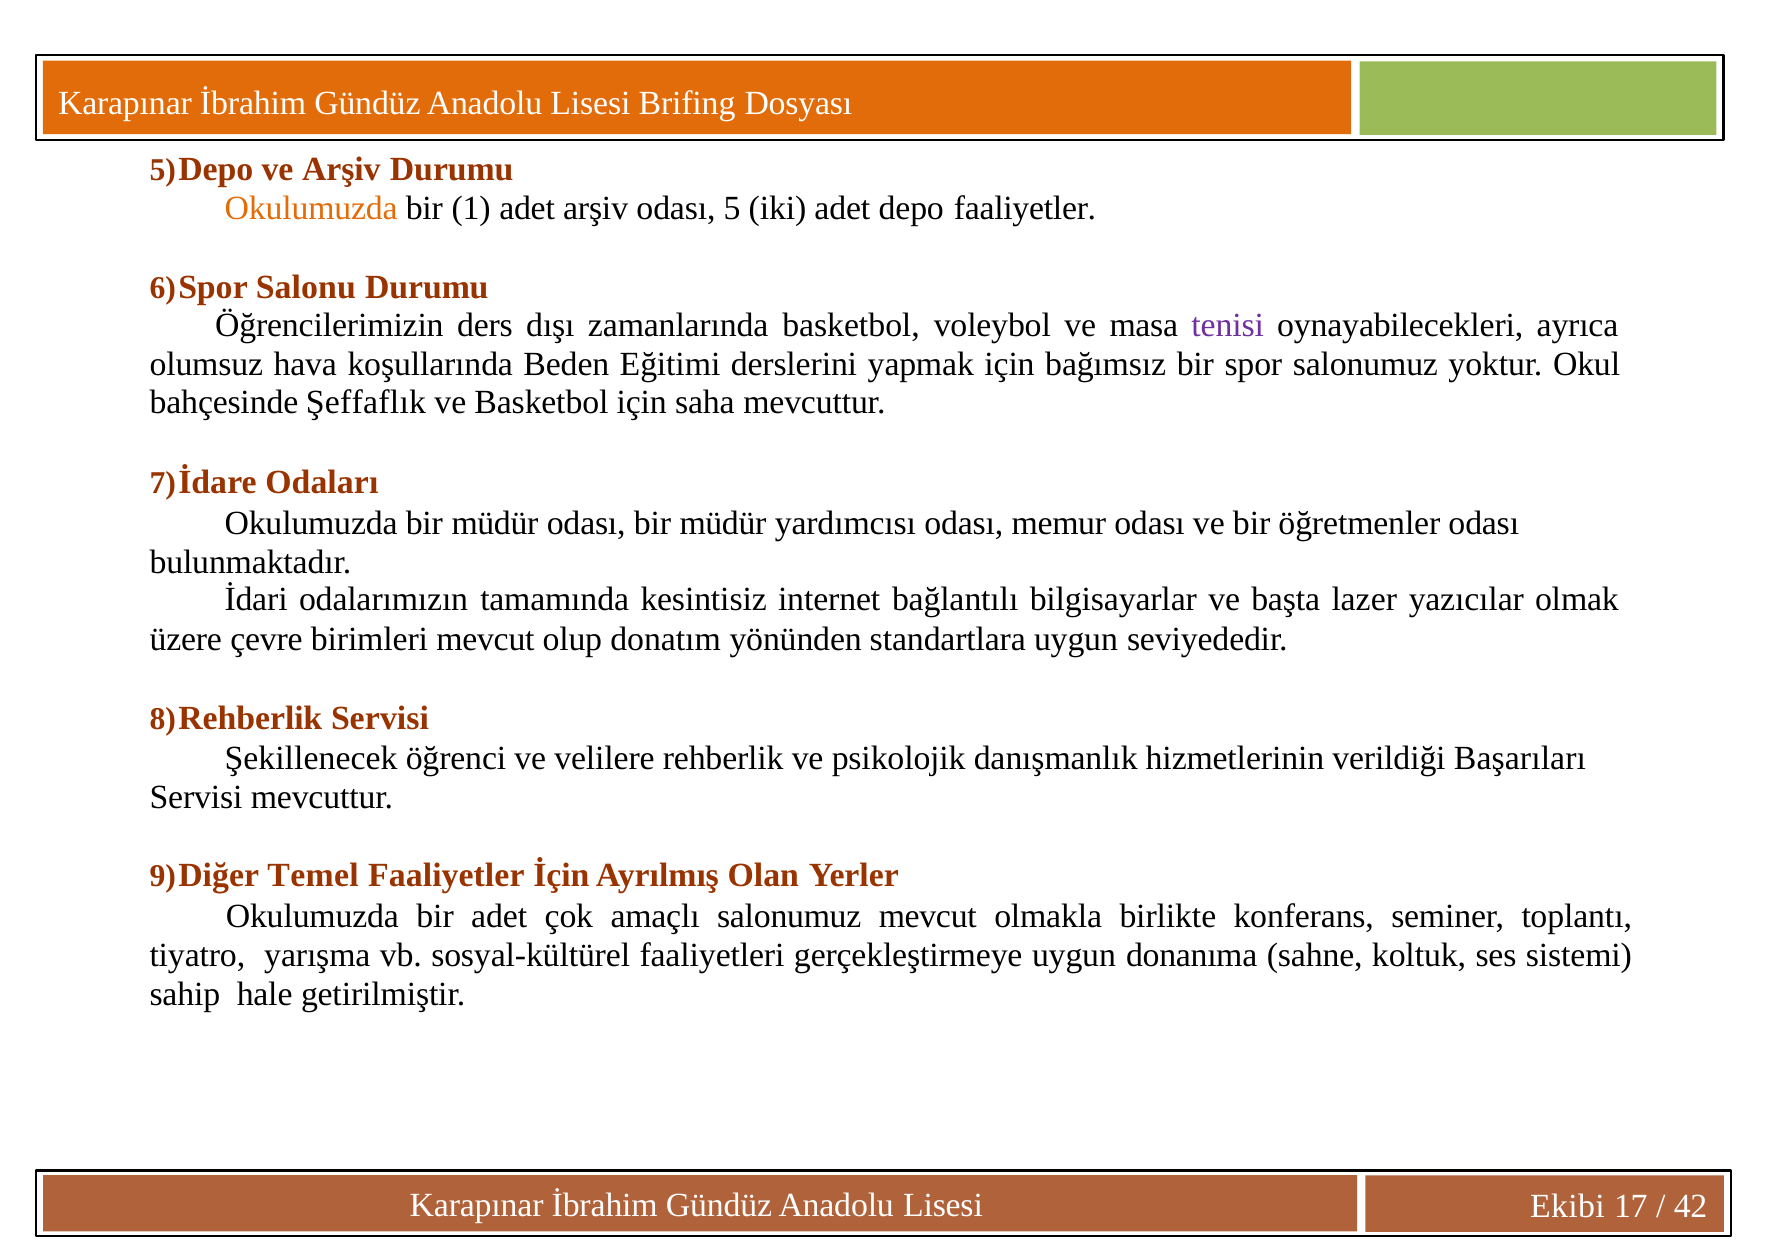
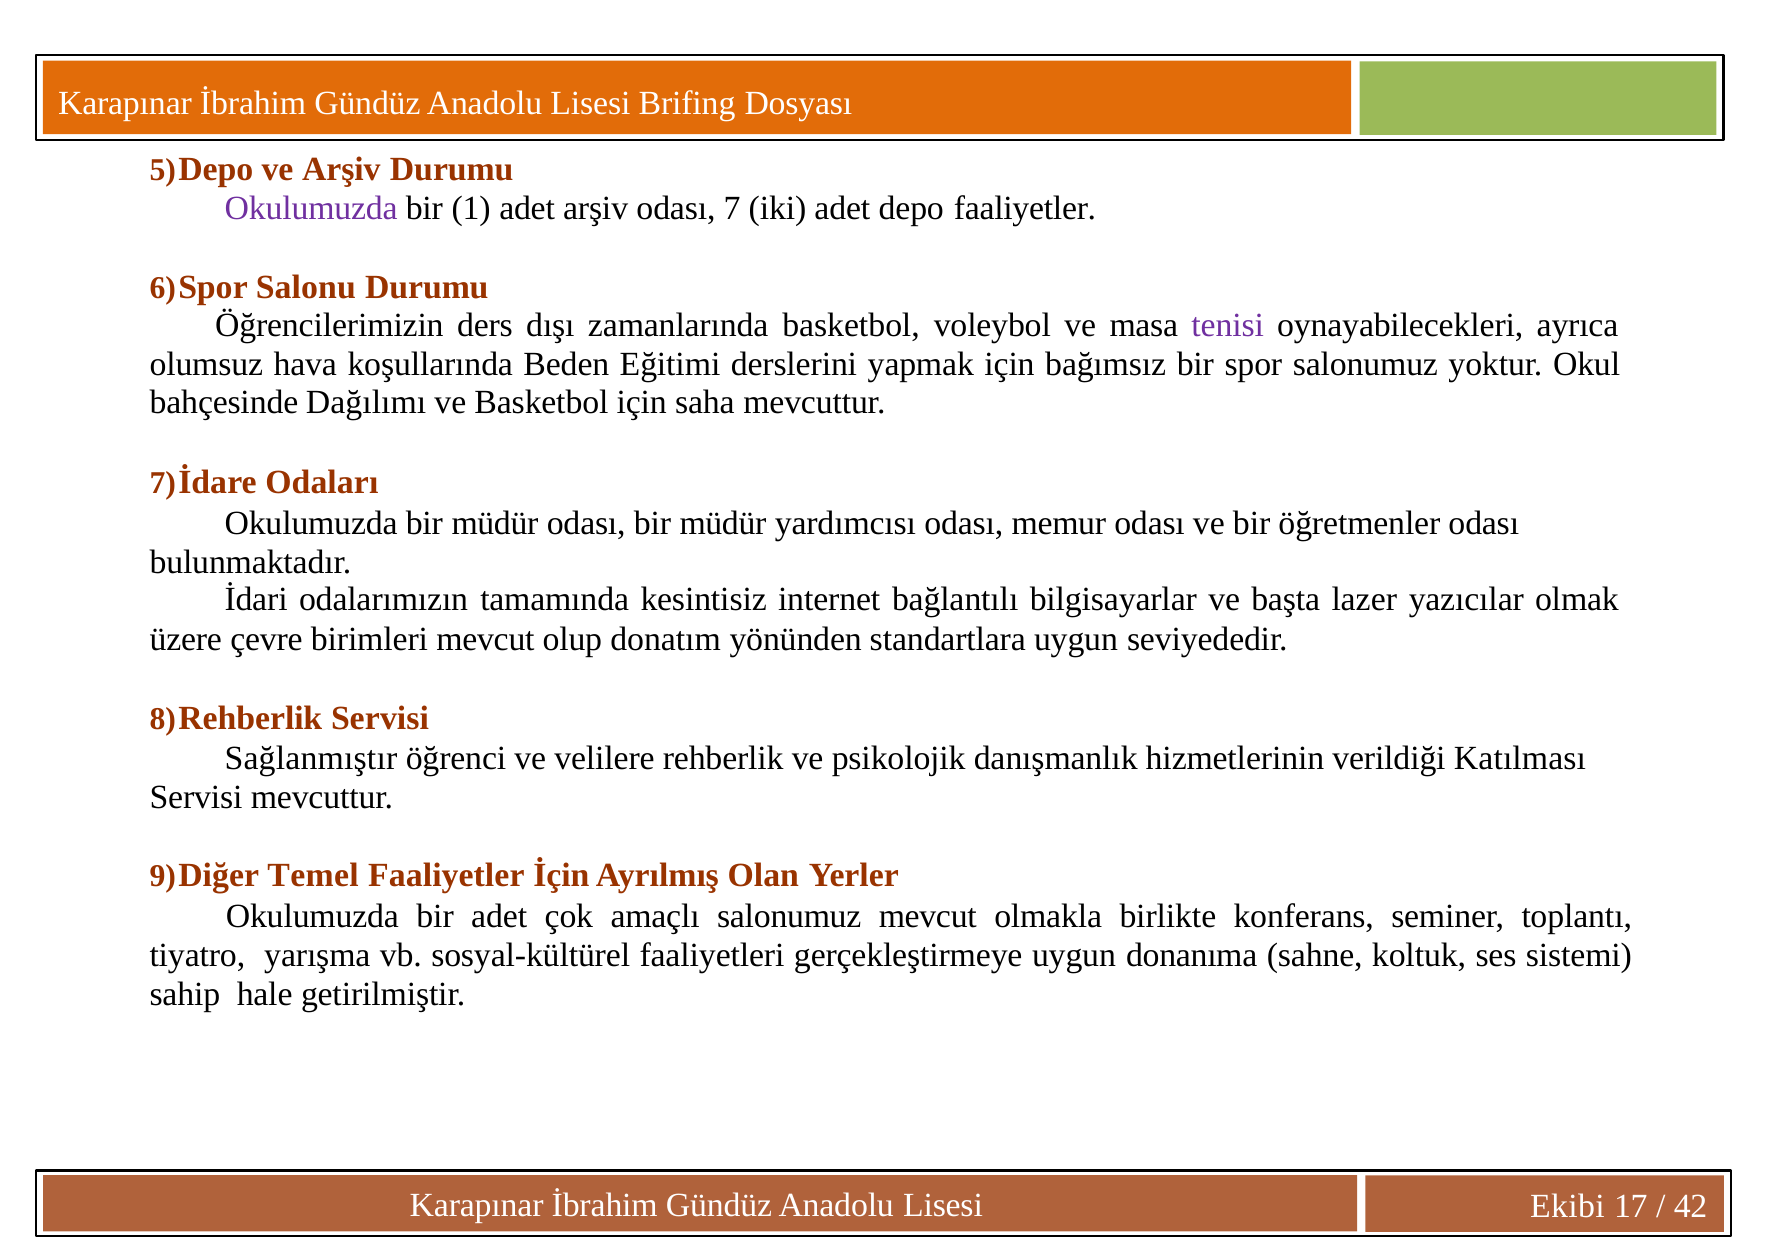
Okulumuzda colour: orange -> purple (311, 208)
5: 5 -> 7 (732, 208)
Şeffaflık: Şeffaflık -> Dağılımı (366, 403)
Şekillenecek: Şekillenecek -> Sağlanmıştır (311, 758)
Başarıları: Başarıları -> Katılması (1520, 758)
